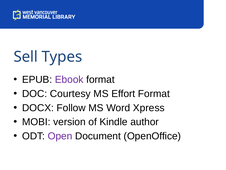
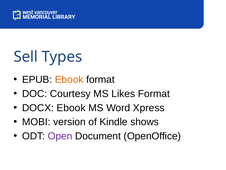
Ebook colour: purple -> orange (69, 79)
Effort: Effort -> Likes (123, 93)
DOCX Follow: Follow -> Ebook (71, 108)
author: author -> shows (145, 122)
